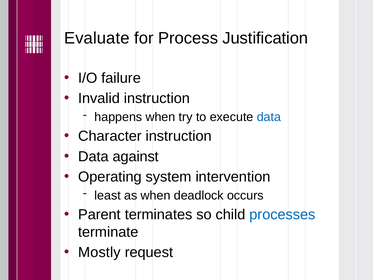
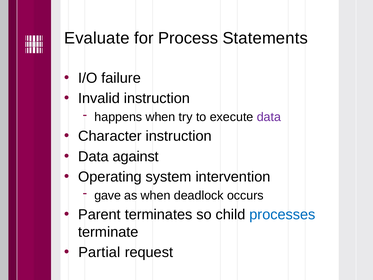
Justification: Justification -> Statements (265, 38)
data colour: blue -> purple (269, 117)
least: least -> gave (108, 195)
Mostly: Mostly -> Partial (99, 252)
